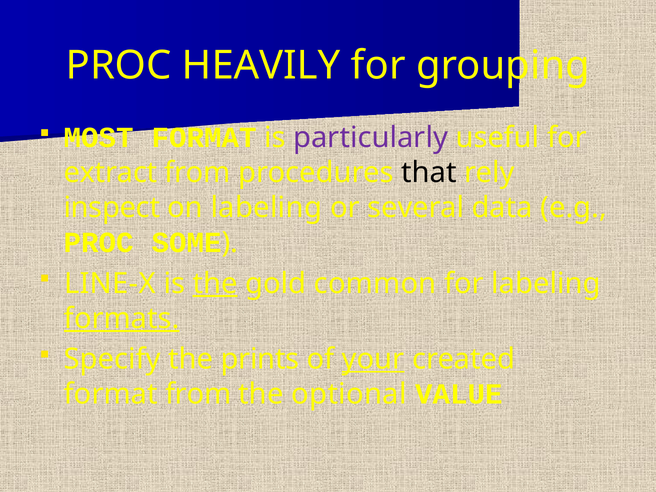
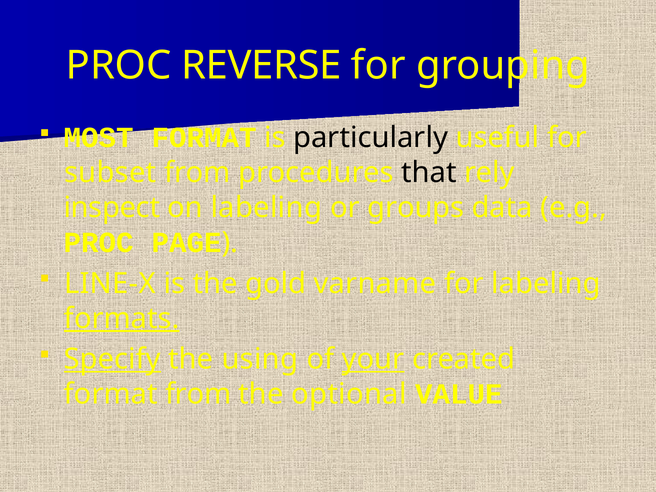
HEAVILY: HEAVILY -> REVERSE (261, 66)
particularly colour: purple -> black (371, 138)
extract: extract -> subset (110, 173)
several: several -> groups (416, 208)
SOME: SOME -> PAGE (187, 243)
the underline: present -> none (215, 283)
common: common -> varname (375, 283)
Specify underline: none -> present (112, 359)
prints: prints -> using (260, 359)
